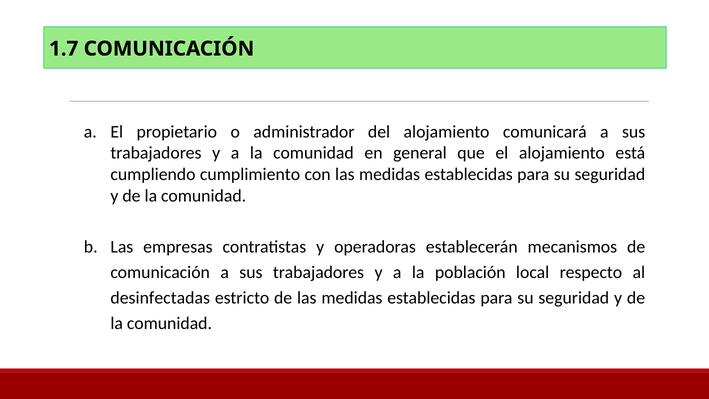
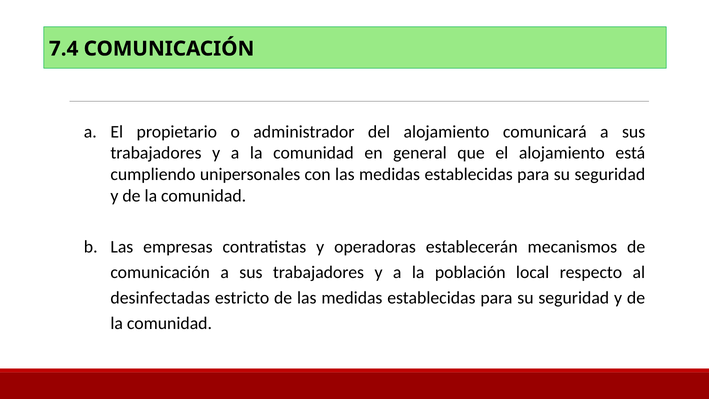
1.7: 1.7 -> 7.4 (64, 49)
cumplimiento: cumplimiento -> unipersonales (250, 174)
